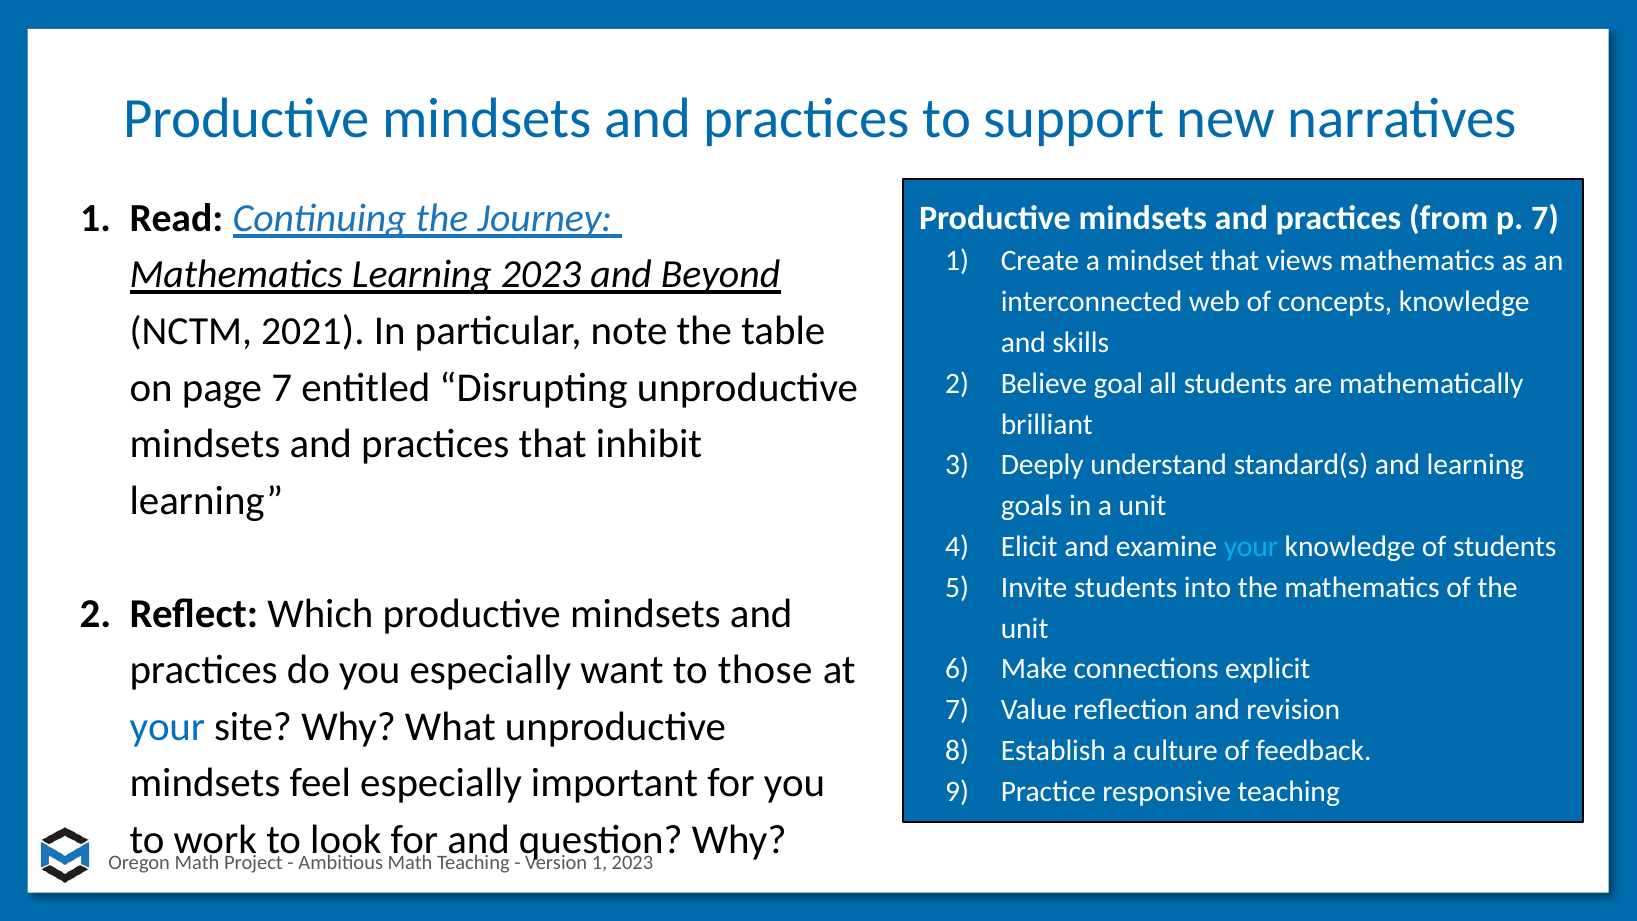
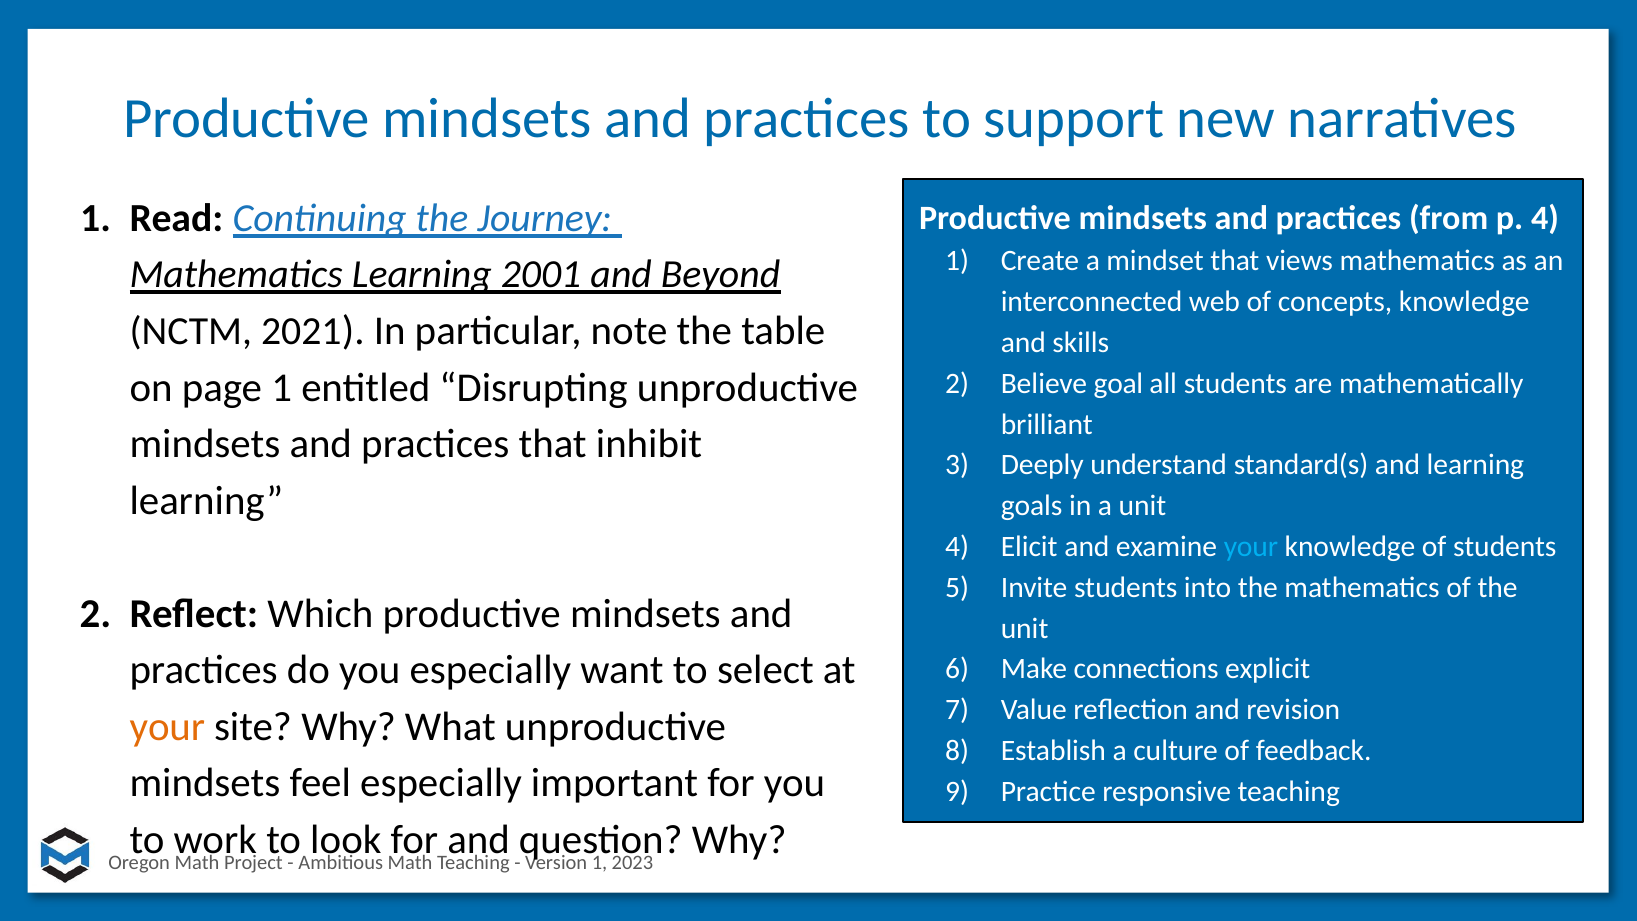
p 7: 7 -> 4 (1545, 218)
Learning 2023: 2023 -> 2001 (541, 275)
page 7: 7 -> 1 (282, 388)
those: those -> select (765, 670)
your colour: blue -> orange (167, 727)
